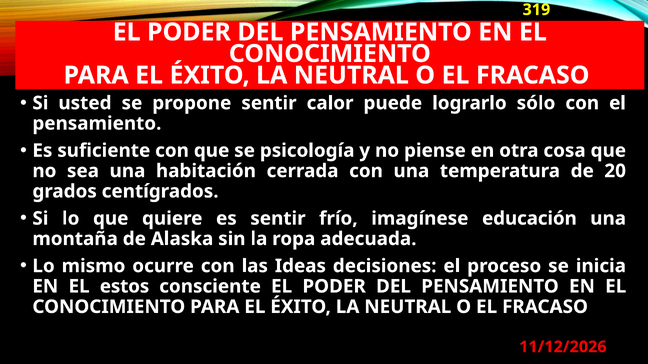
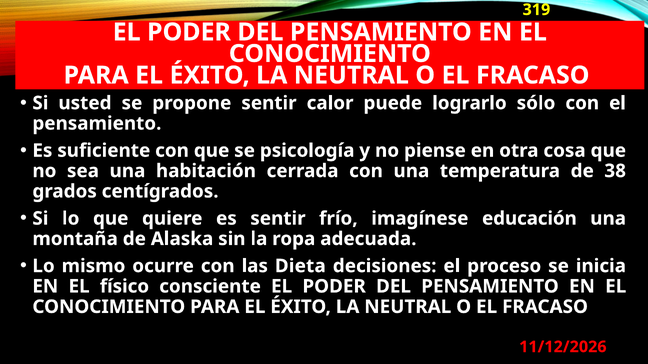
20: 20 -> 38 (615, 171)
Ideas: Ideas -> Dieta (300, 266)
estos: estos -> físico (124, 287)
